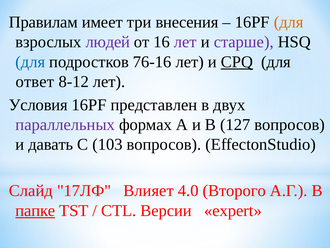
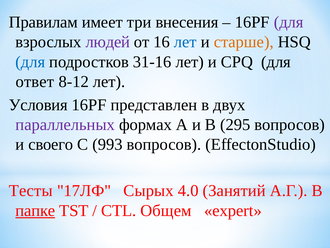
для colour: orange -> purple (289, 22)
лет colour: purple -> blue (185, 42)
старше colour: purple -> orange (244, 42)
76-16: 76-16 -> 31-16 (152, 62)
CPQ underline: present -> none (237, 62)
127: 127 -> 295 (235, 124)
давать: давать -> своего (51, 144)
103: 103 -> 993 (107, 144)
Слайд: Слайд -> Тесты (31, 190)
Влияет: Влияет -> Сырых (149, 190)
Второго: Второго -> Занятий (234, 190)
Версии: Версии -> Общем (166, 210)
